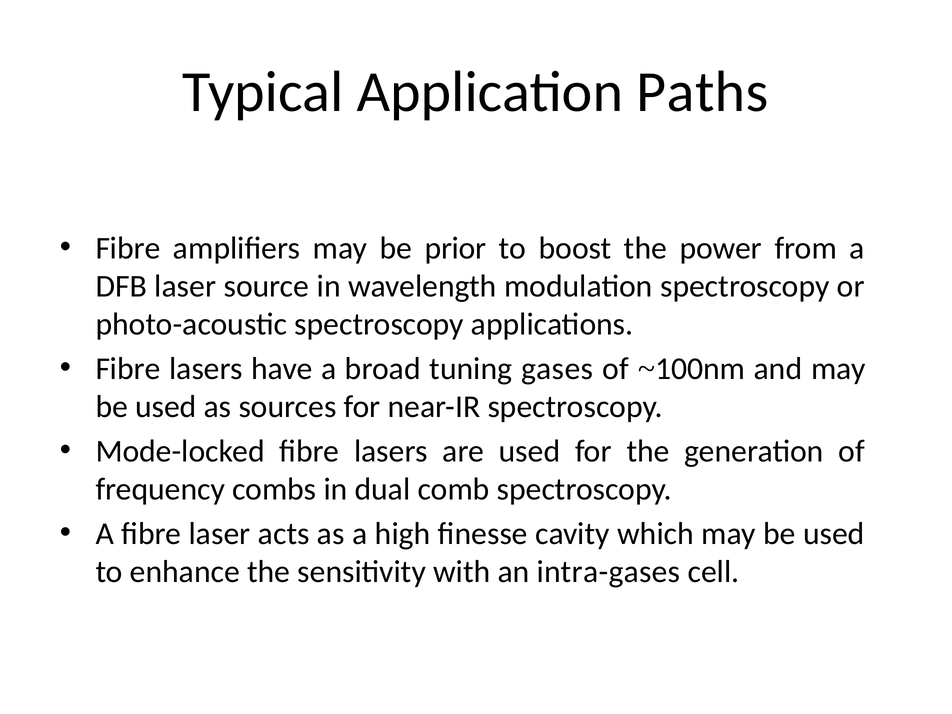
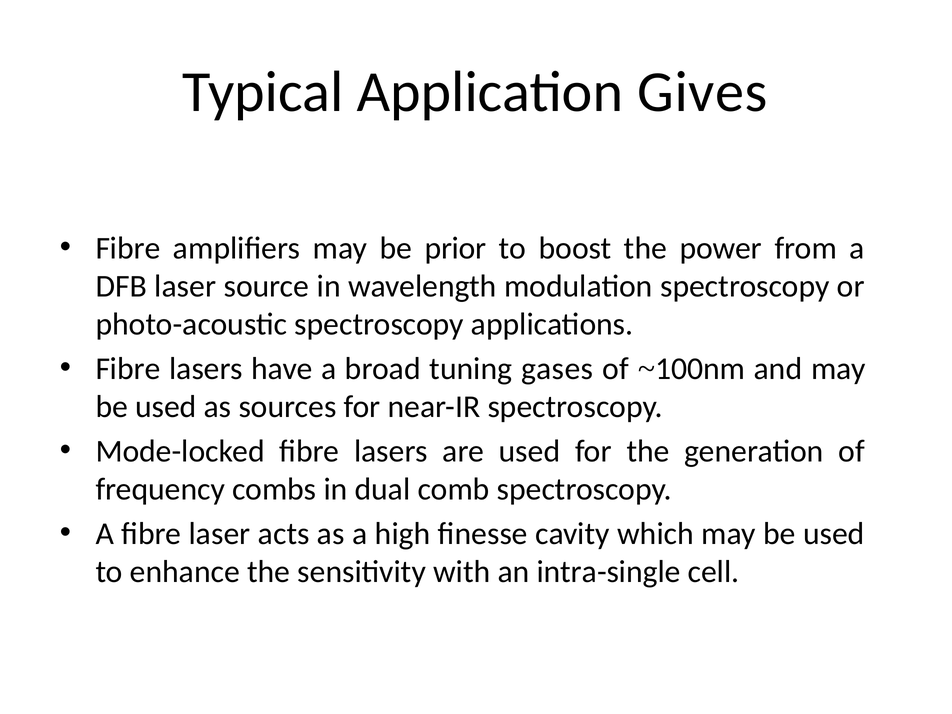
Paths: Paths -> Gives (702, 92)
intra-gases: intra-gases -> intra-single (609, 572)
